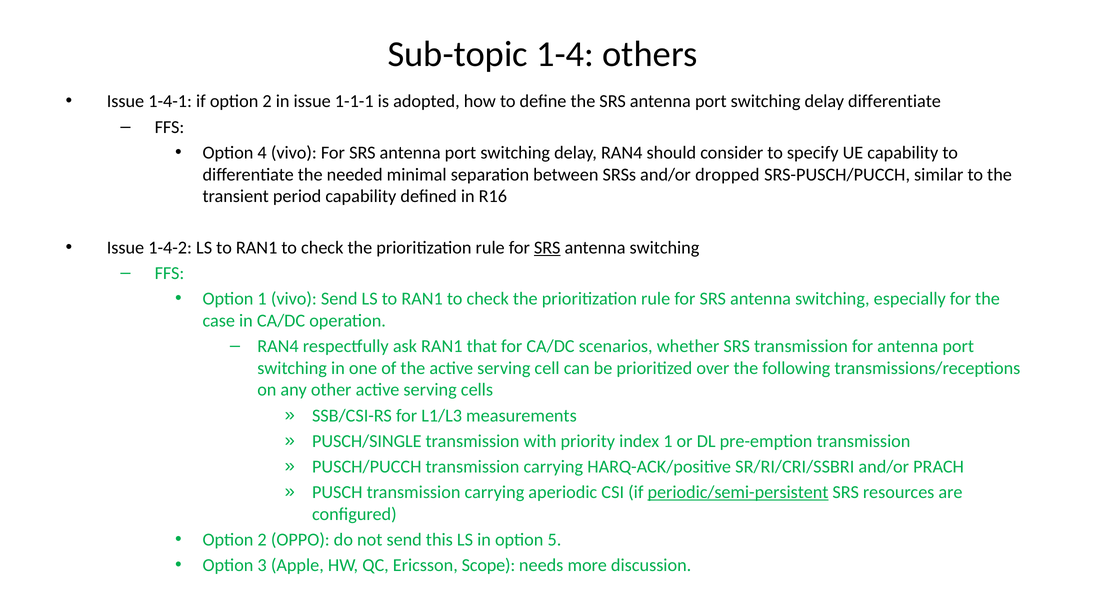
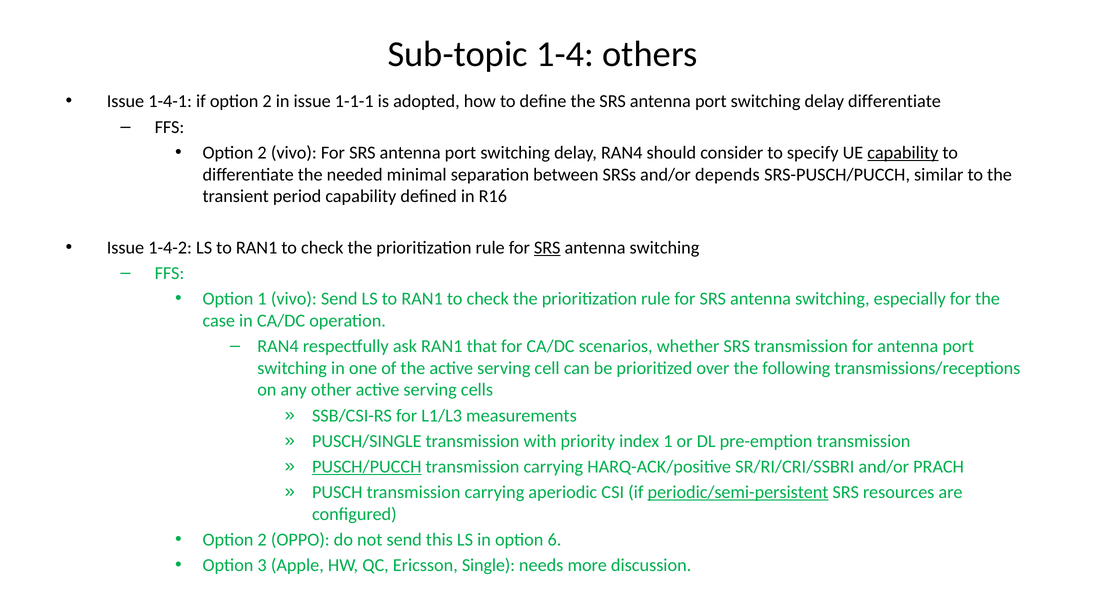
4: 4 -> 2 (262, 153)
capability underline: none -> present (903, 153)
dropped: dropped -> depends (727, 174)
PUSCH/PUCCH underline: none -> present (367, 467)
5: 5 -> 6 (554, 540)
Scope: Scope -> Single (488, 565)
